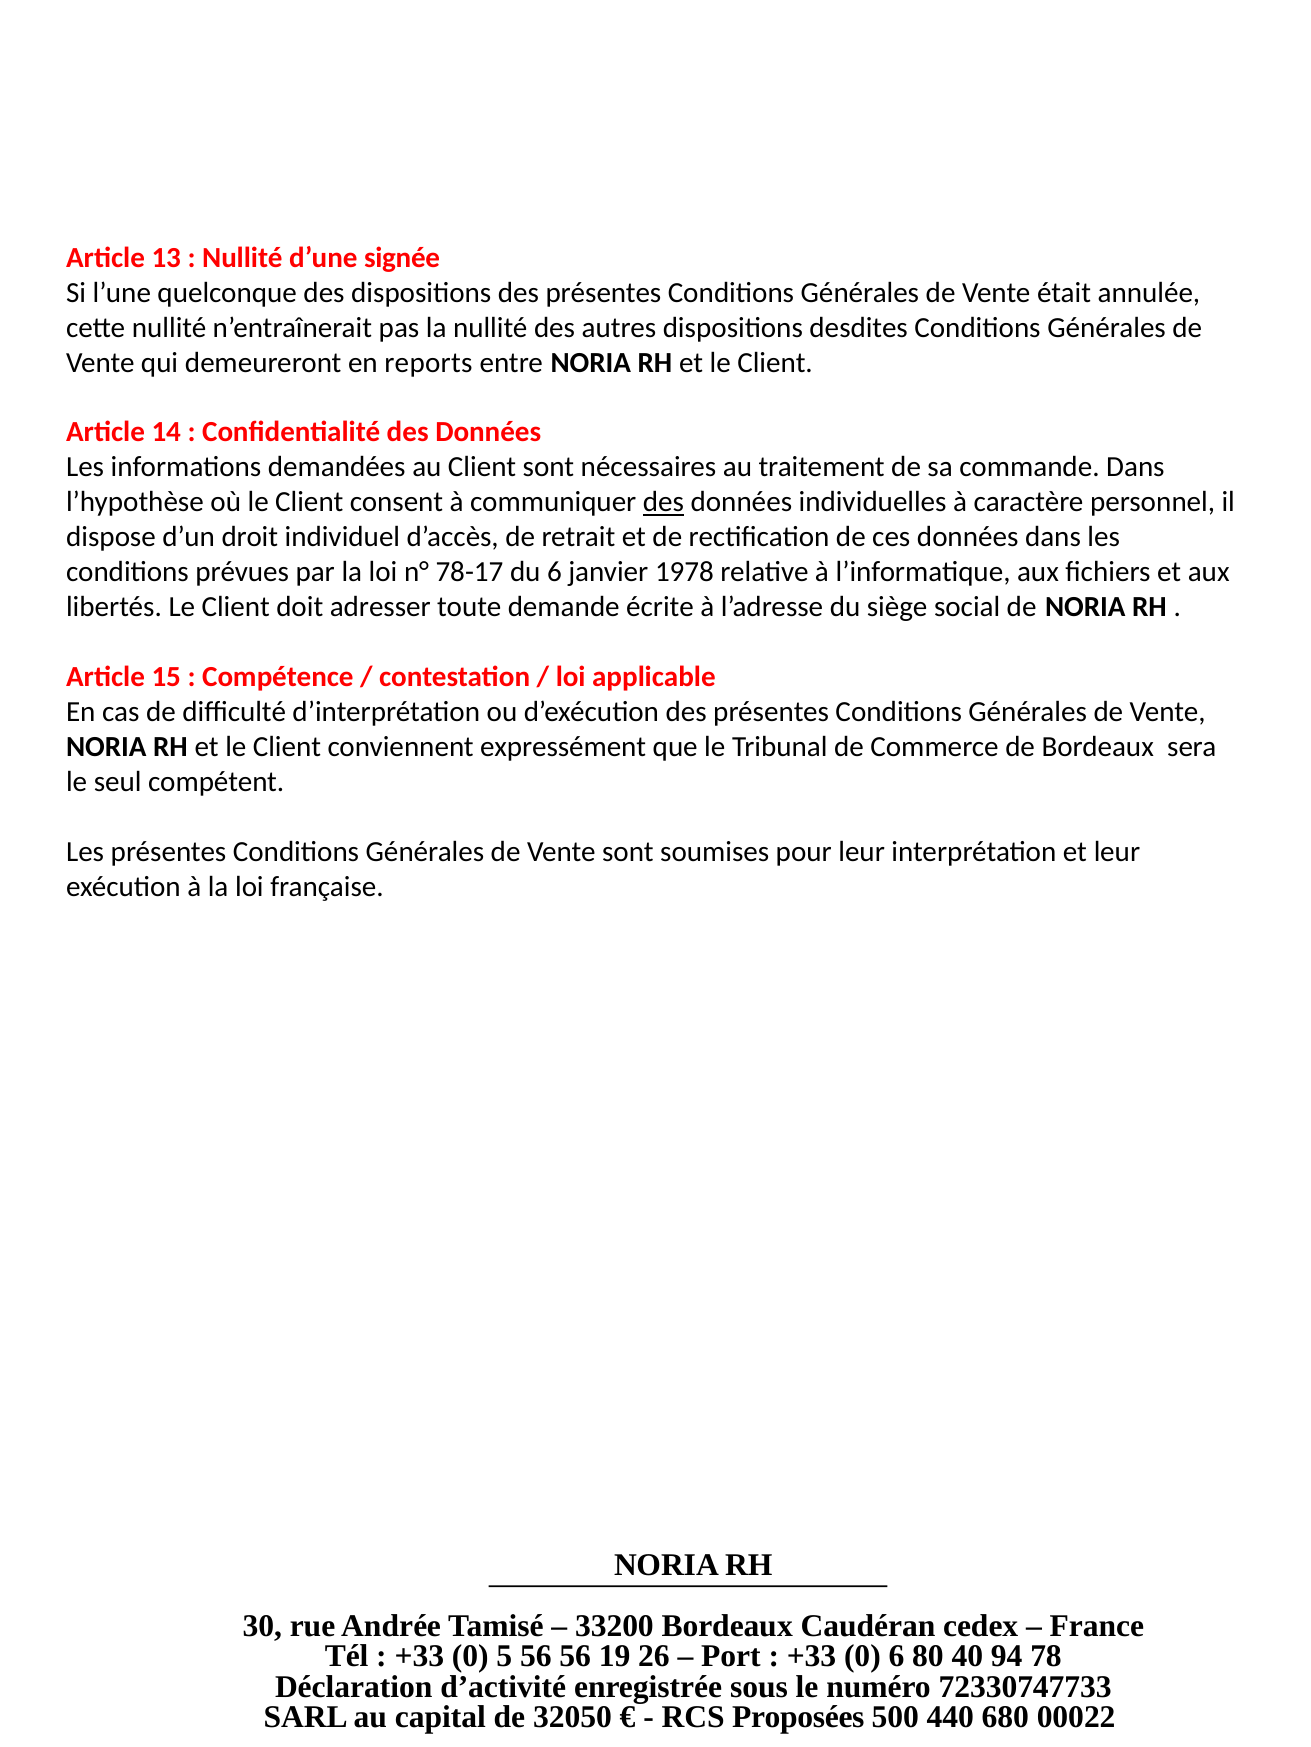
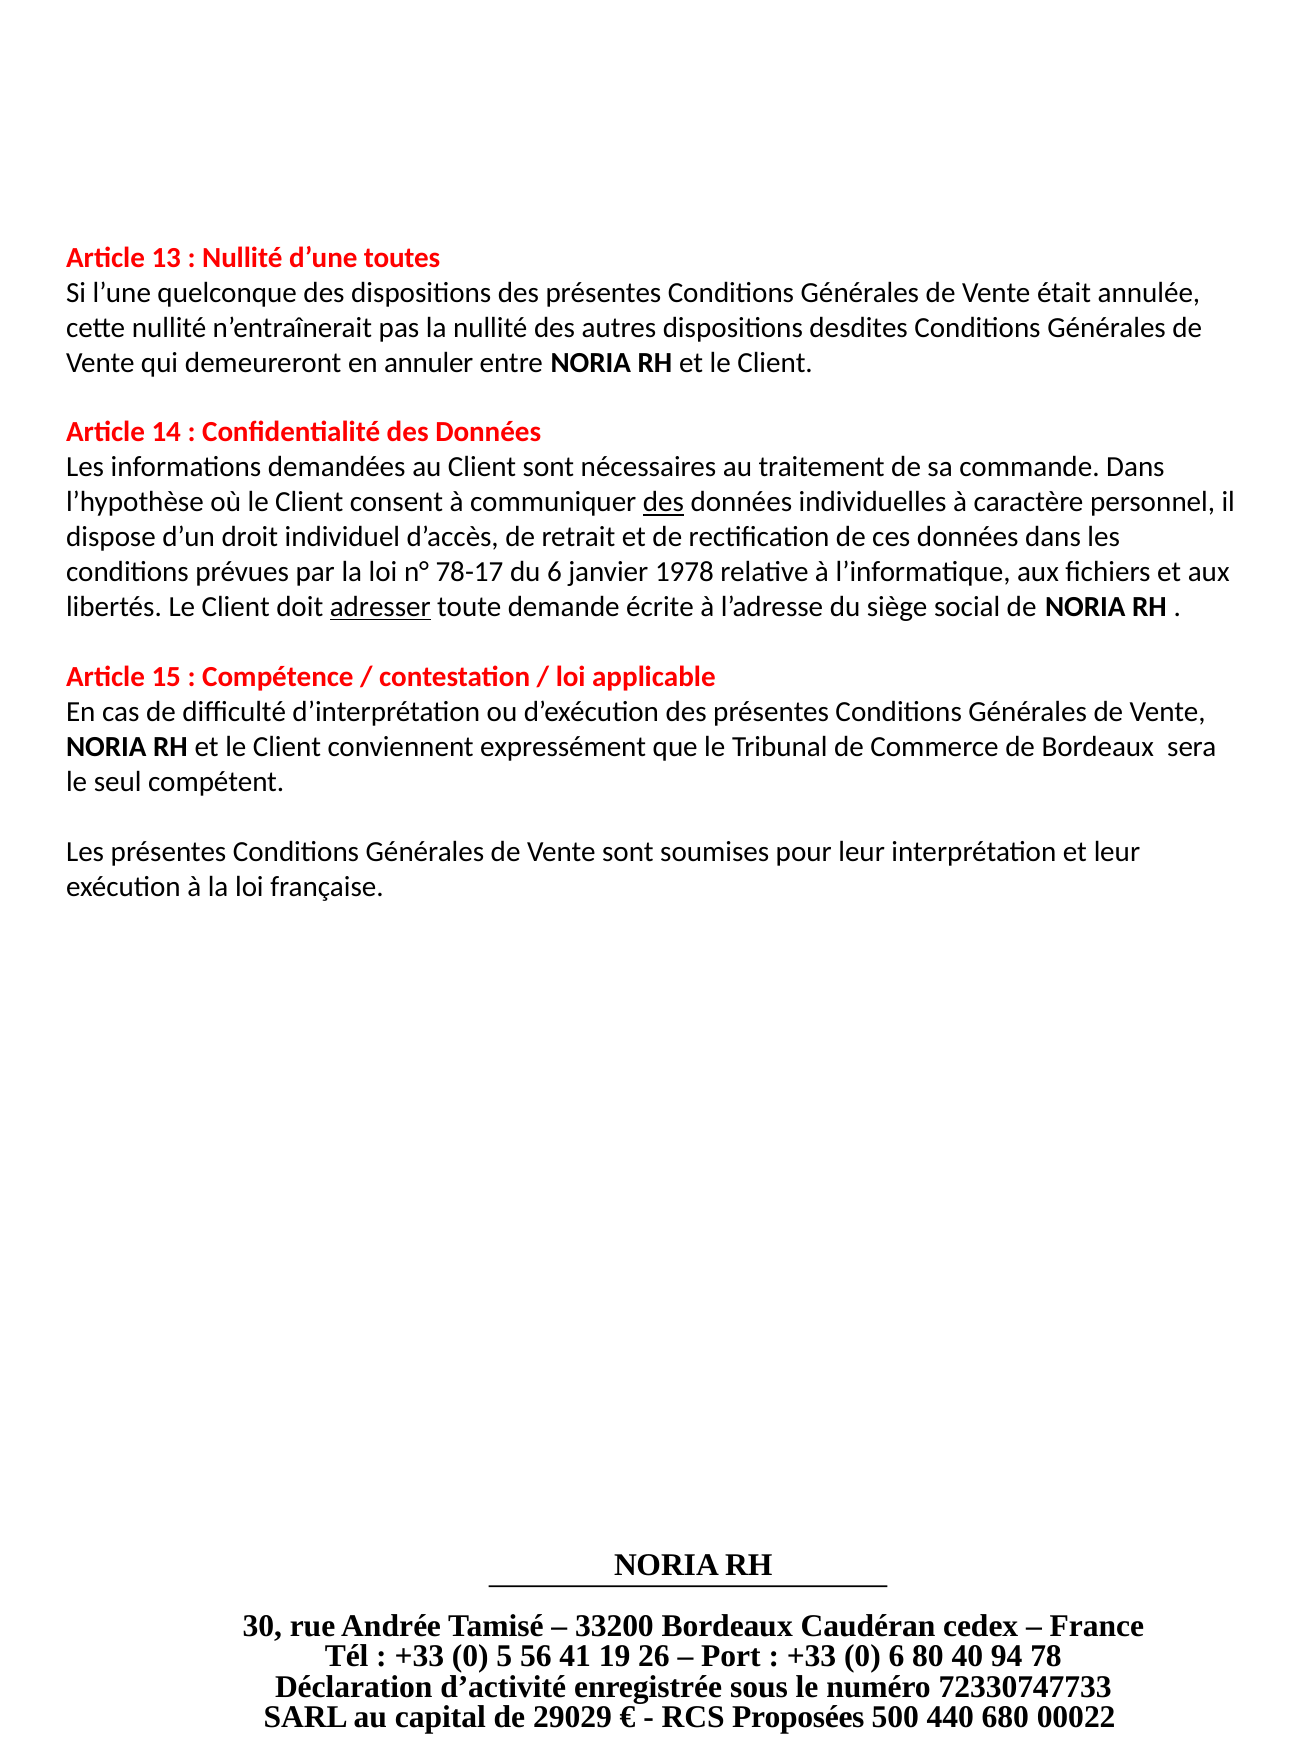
signée: signée -> toutes (402, 258)
reports: reports -> annuler (429, 363)
adresser underline: none -> present (380, 607)
56 56: 56 -> 41 (575, 1657)
32050: 32050 -> 29029 (572, 1718)
